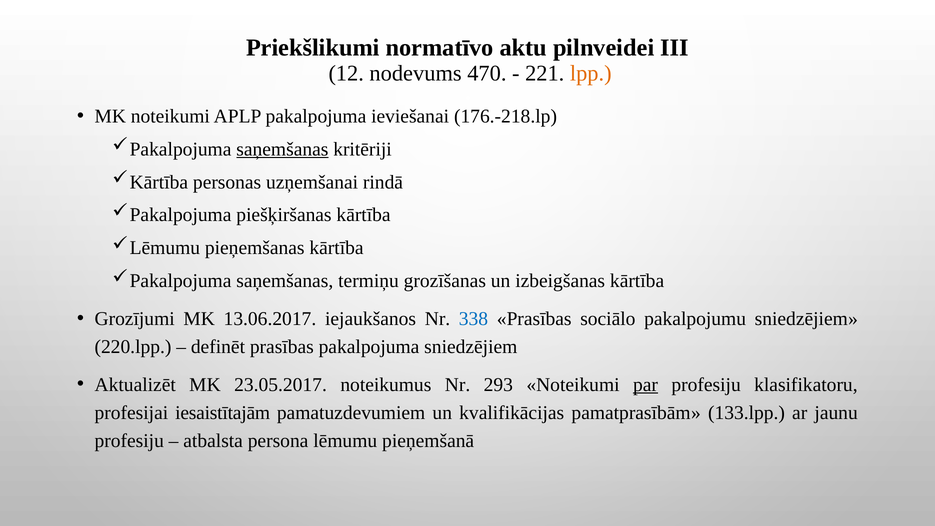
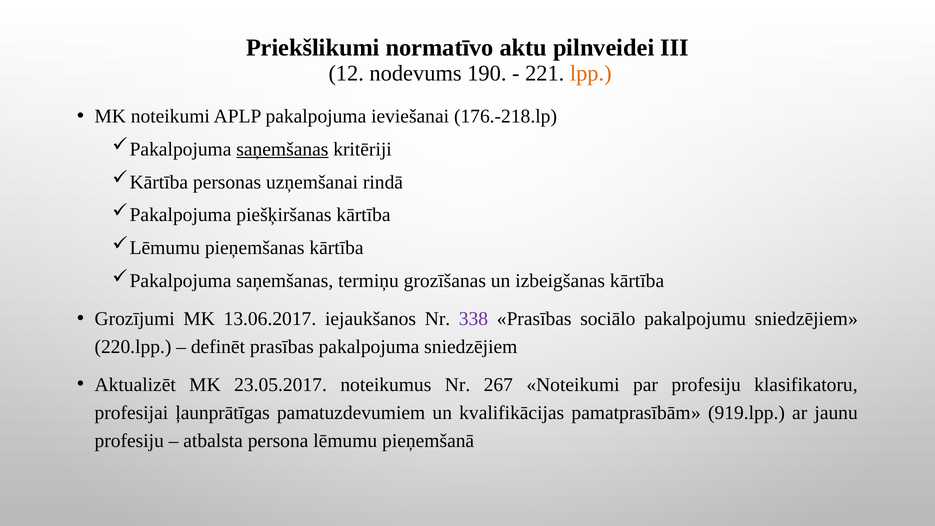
470: 470 -> 190 (487, 73)
338 colour: blue -> purple (473, 319)
293: 293 -> 267 (498, 385)
par underline: present -> none (646, 385)
iesaistītajām: iesaistītajām -> ļaunprātīgas (223, 413)
133.lpp: 133.lpp -> 919.lpp (746, 413)
